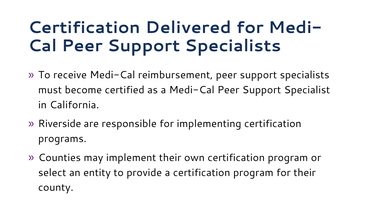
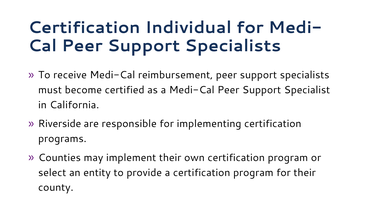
Delivered: Delivered -> Individual (188, 27)
